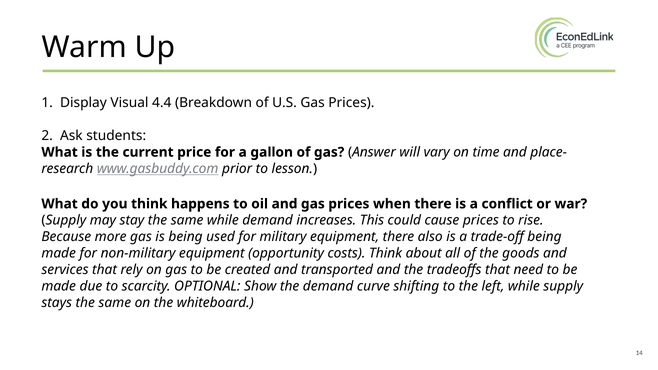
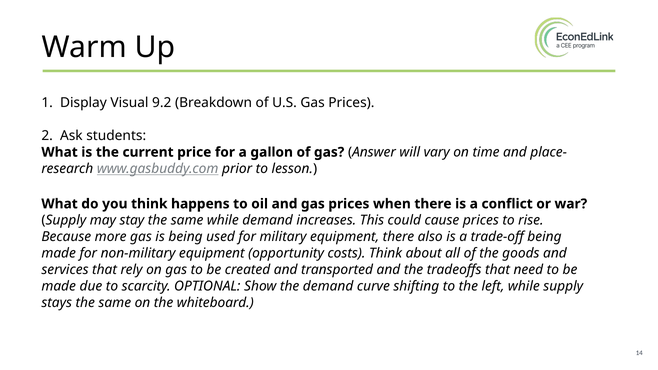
4.4: 4.4 -> 9.2 (162, 103)
